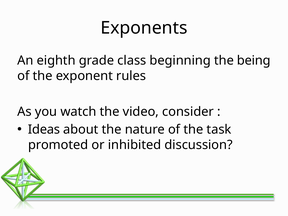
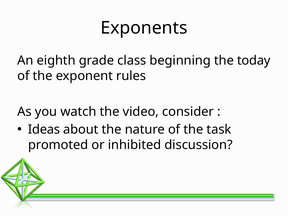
being: being -> today (254, 60)
